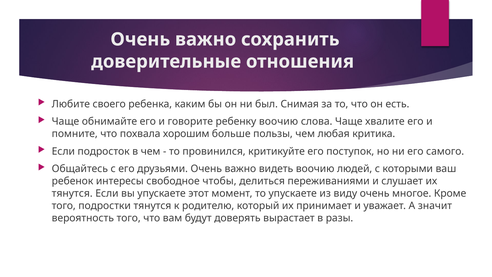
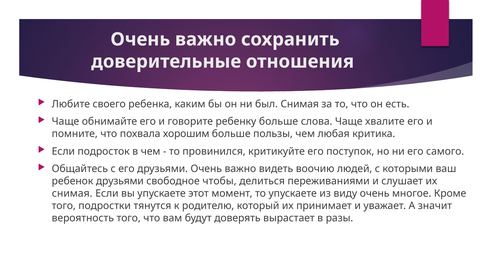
ребенку воочию: воочию -> больше (279, 121)
ребенок интересы: интересы -> друзьями (120, 181)
тянутся: тянутся -> снимая (72, 193)
